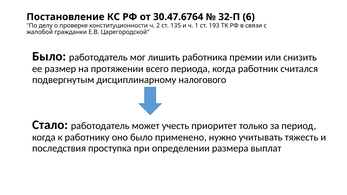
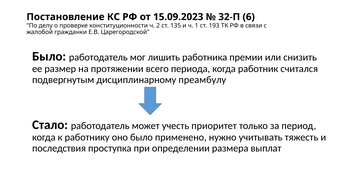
30.47.6764: 30.47.6764 -> 15.09.2023 (178, 17)
налогового: налогового -> преамбулу (202, 80)
